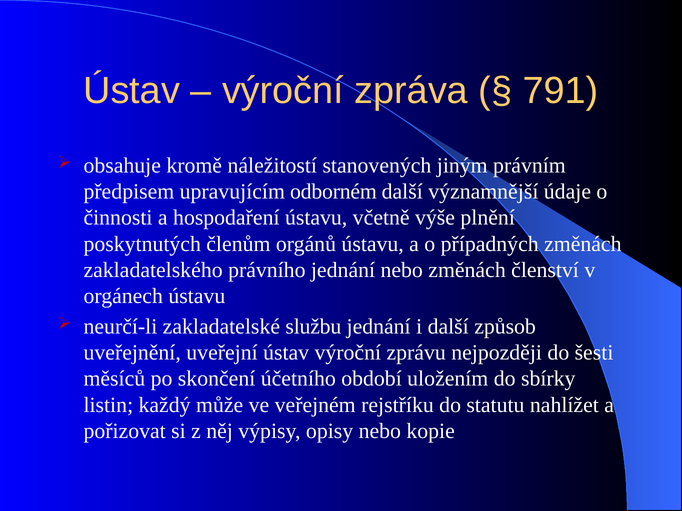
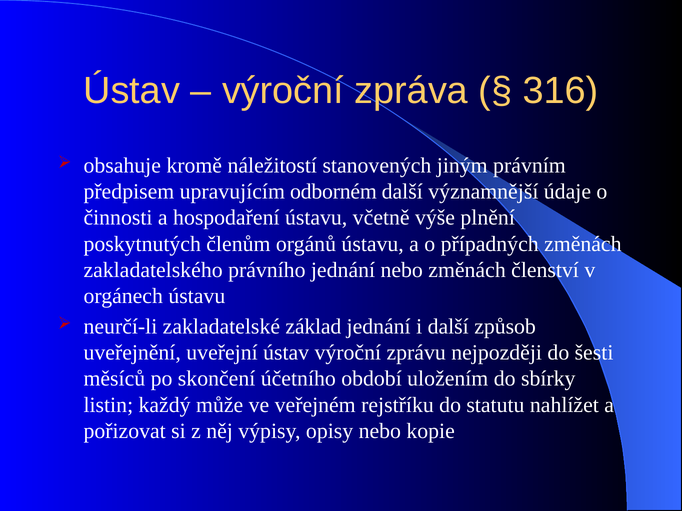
791: 791 -> 316 (560, 91)
službu: službu -> základ (313, 327)
